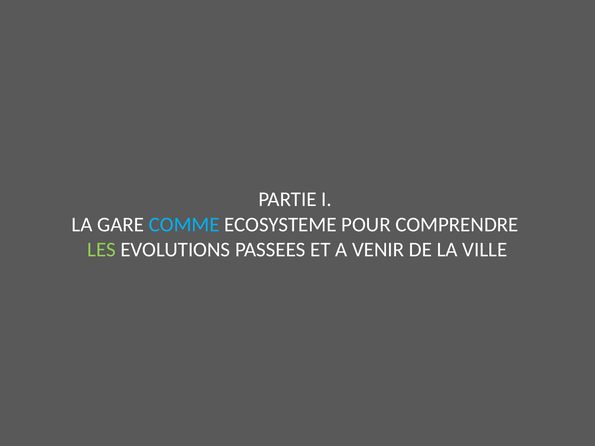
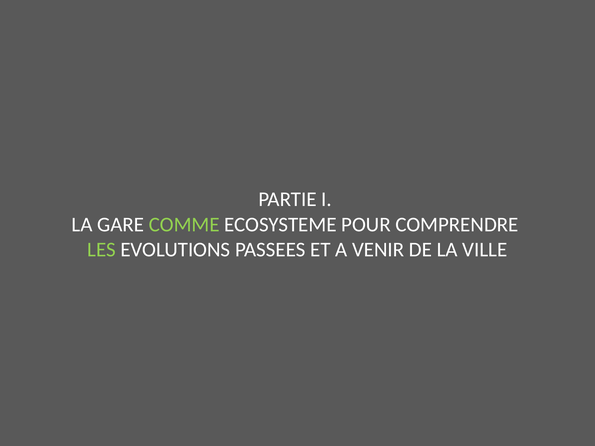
COMME colour: light blue -> light green (184, 225)
